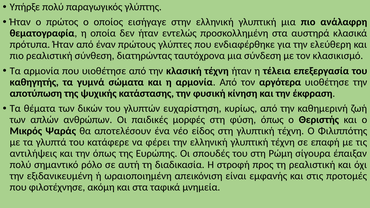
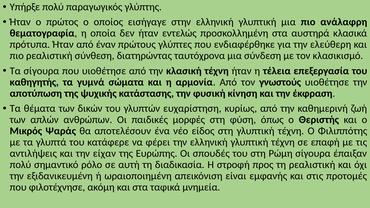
Τα αρμονία: αρμονία -> σίγουρα (41, 71)
αργότερα: αργότερα -> γνωστούς (280, 82)
την όπως: όπως -> είχαν (104, 154)
